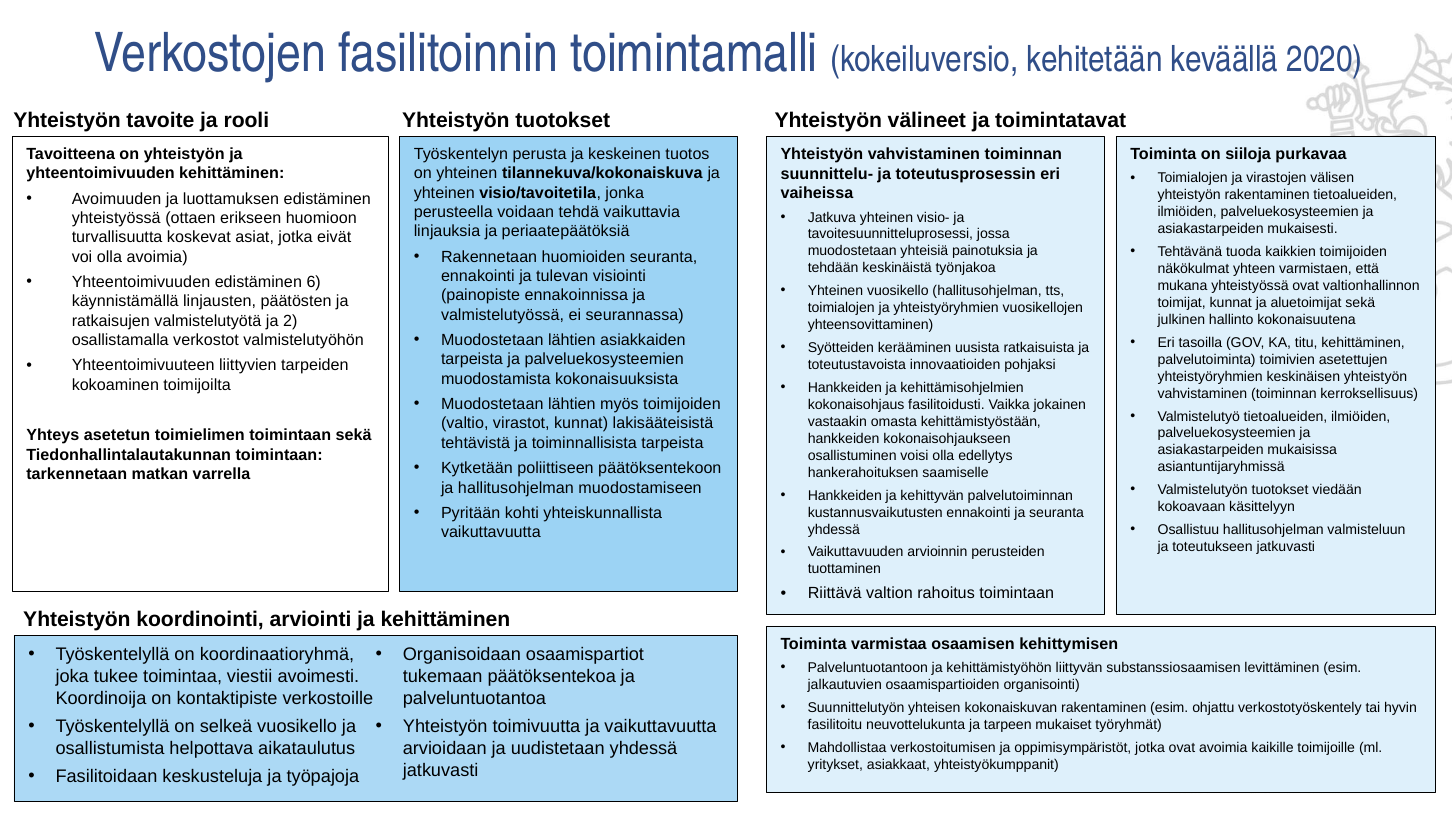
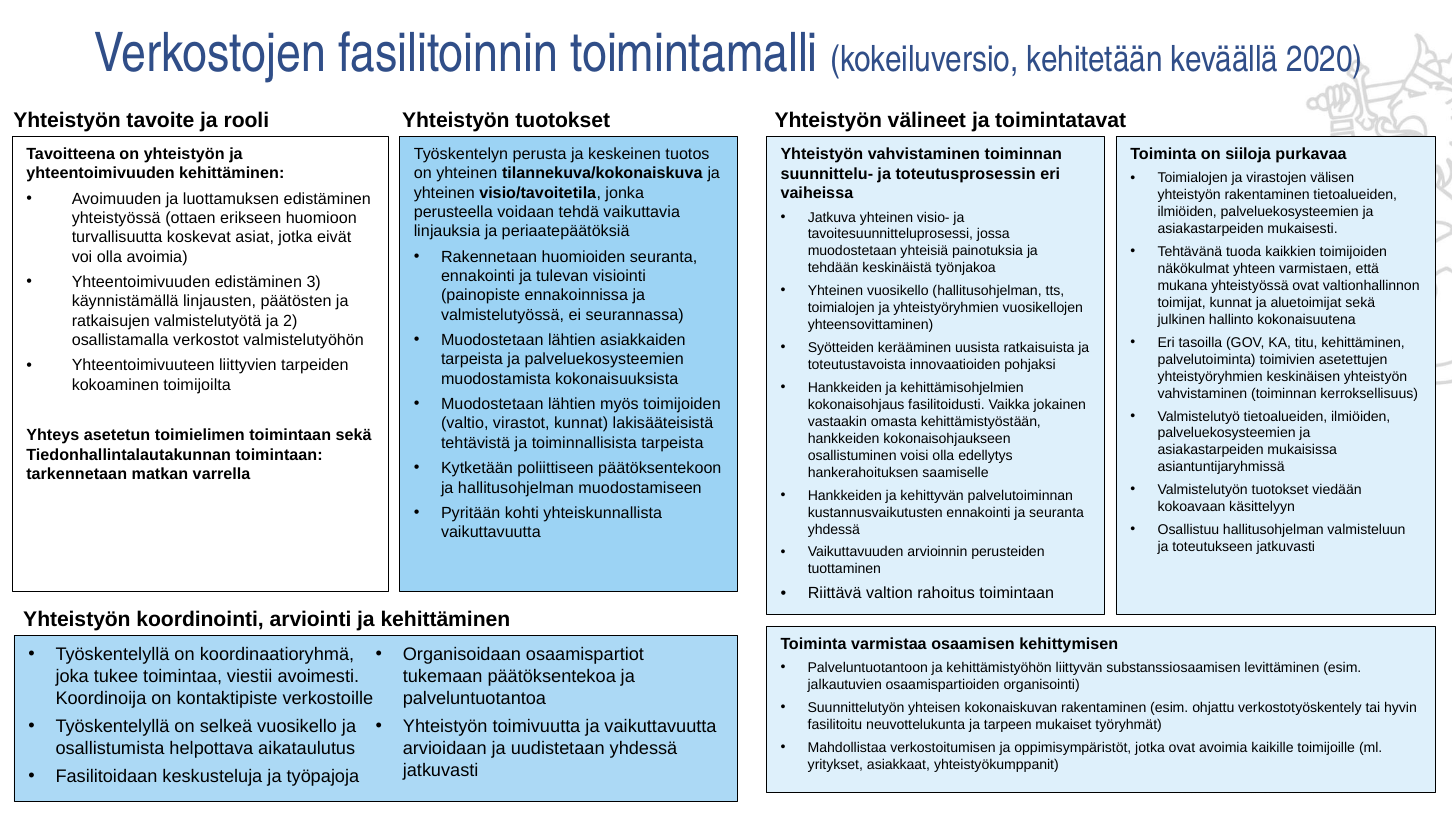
edistäminen 6: 6 -> 3 (314, 282)
